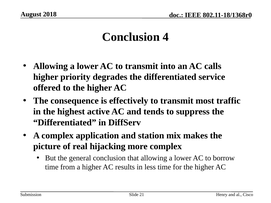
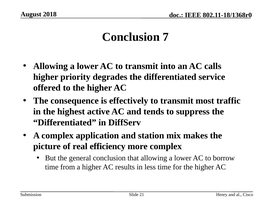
4: 4 -> 7 (166, 37)
hijacking: hijacking -> efficiency (108, 147)
